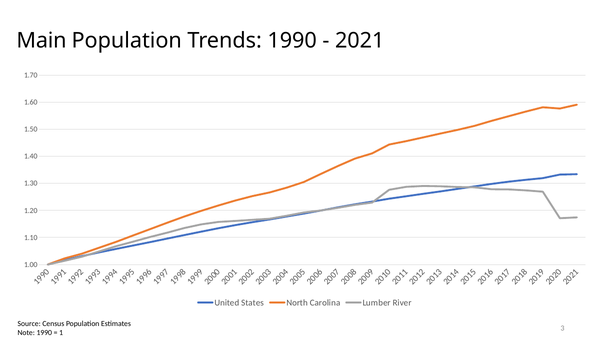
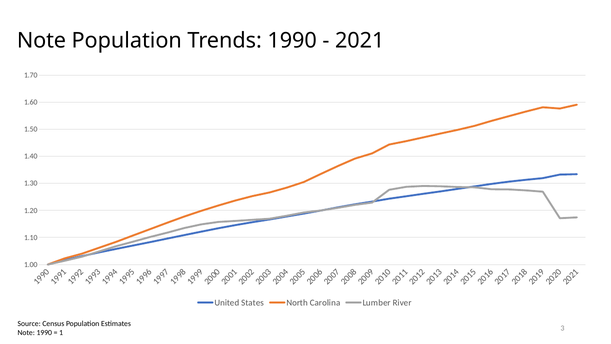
Main: Main -> Note (41, 41)
